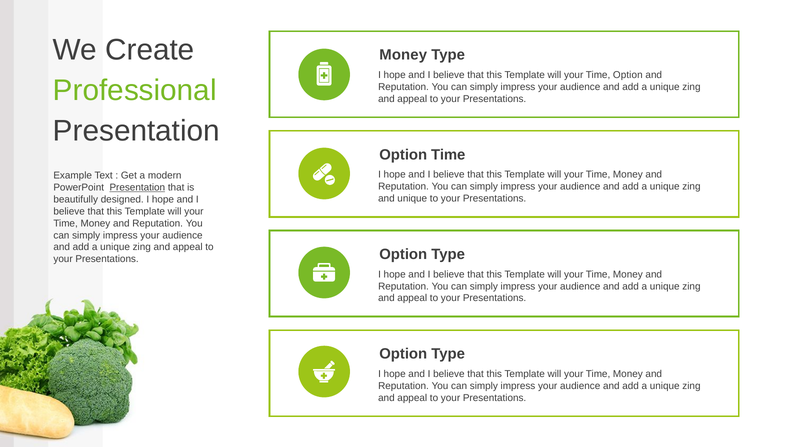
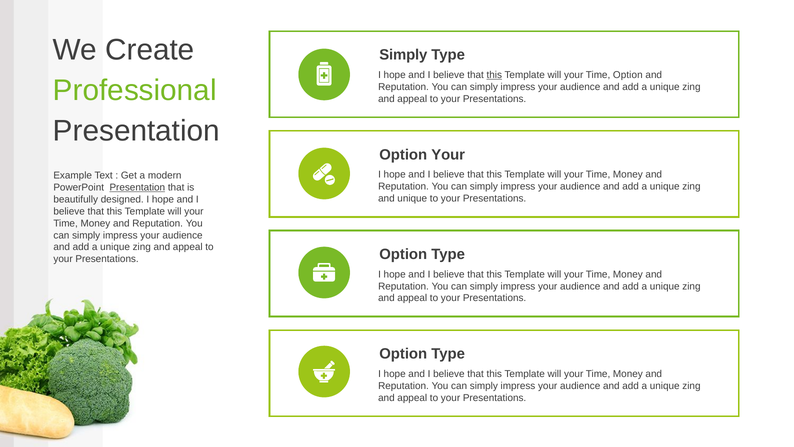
Money: Money -> Simply (403, 55)
this underline: none -> present (494, 75)
Option Time: Time -> Your (448, 154)
